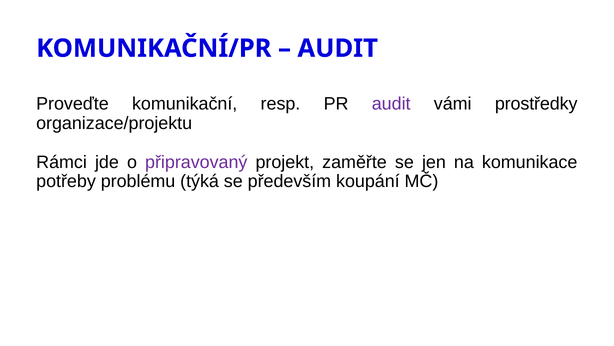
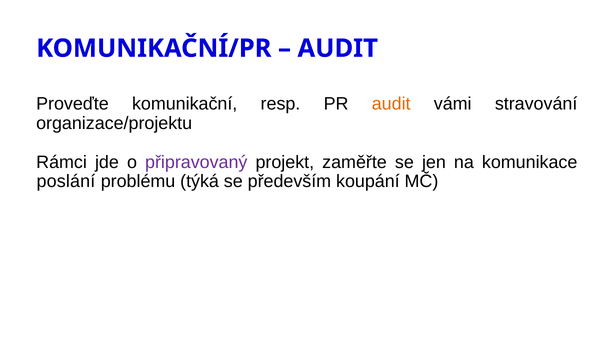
audit colour: purple -> orange (391, 104)
prostředky: prostředky -> stravování (536, 104)
potřeby: potřeby -> poslání (66, 181)
